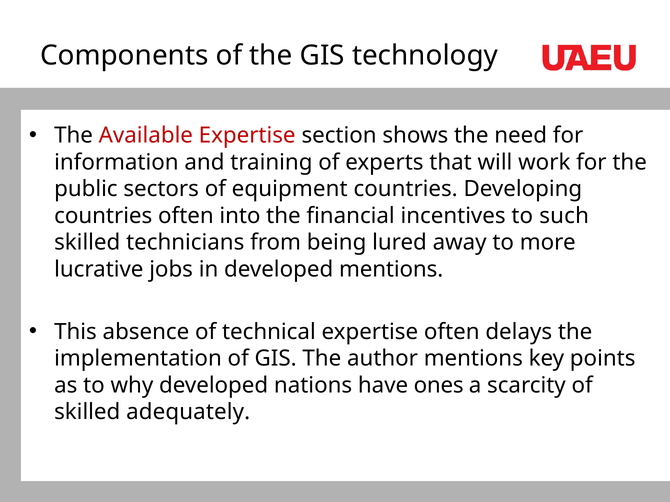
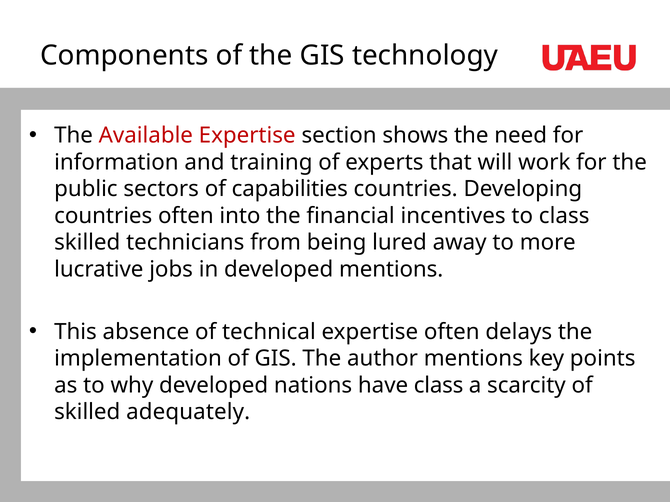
equipment: equipment -> capabilities (290, 189)
to such: such -> class (564, 216)
have ones: ones -> class (439, 386)
